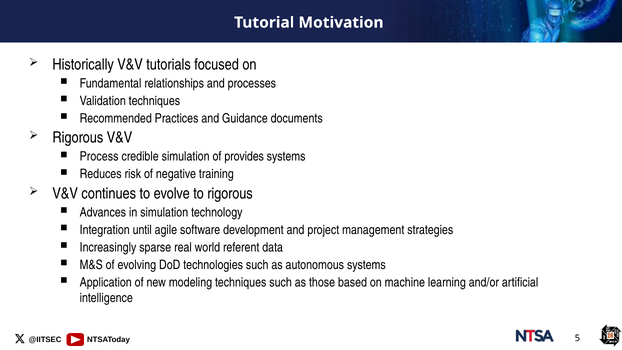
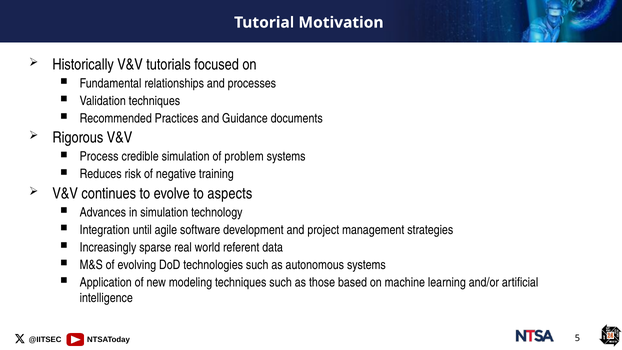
provides: provides -> problem (244, 157)
to rigorous: rigorous -> aspects (230, 193)
